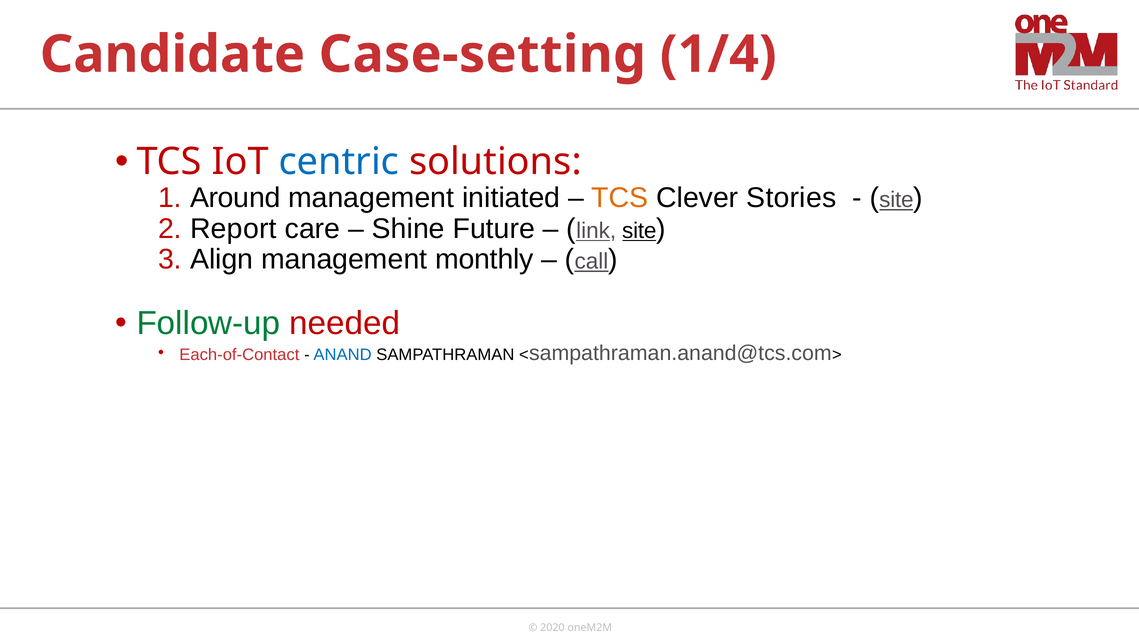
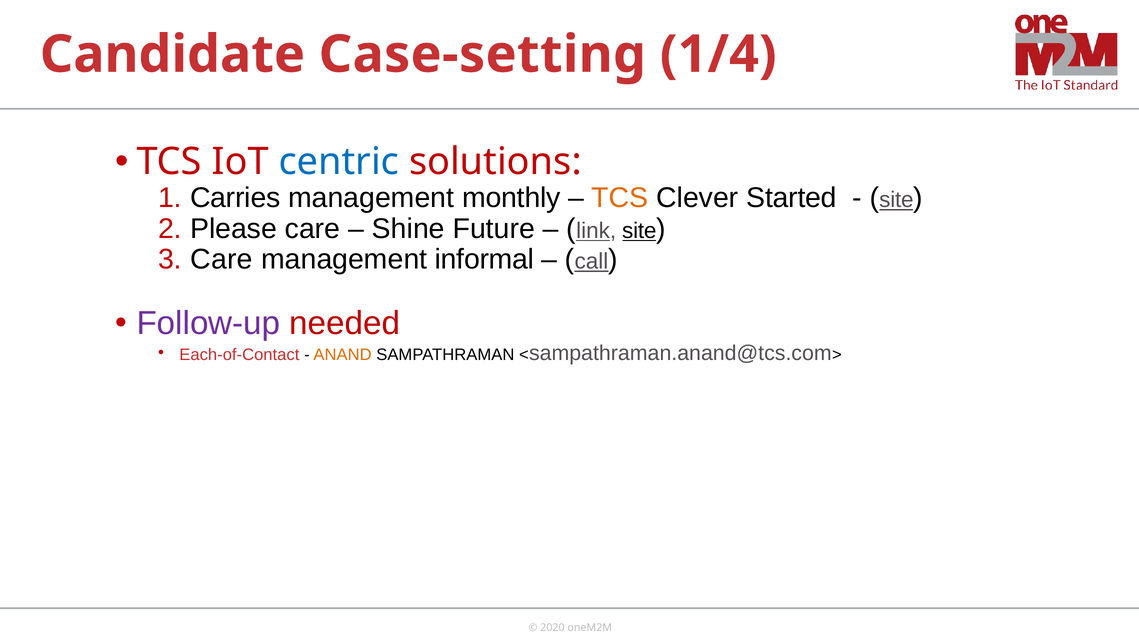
Around: Around -> Carries (235, 198)
initiated: initiated -> monthly (511, 198)
Stories: Stories -> Started (792, 198)
Report: Report -> Please (234, 229)
Align: Align -> Care (222, 259)
monthly: monthly -> informal (484, 259)
Follow-up colour: green -> purple (209, 323)
ANAND colour: blue -> orange (343, 354)
